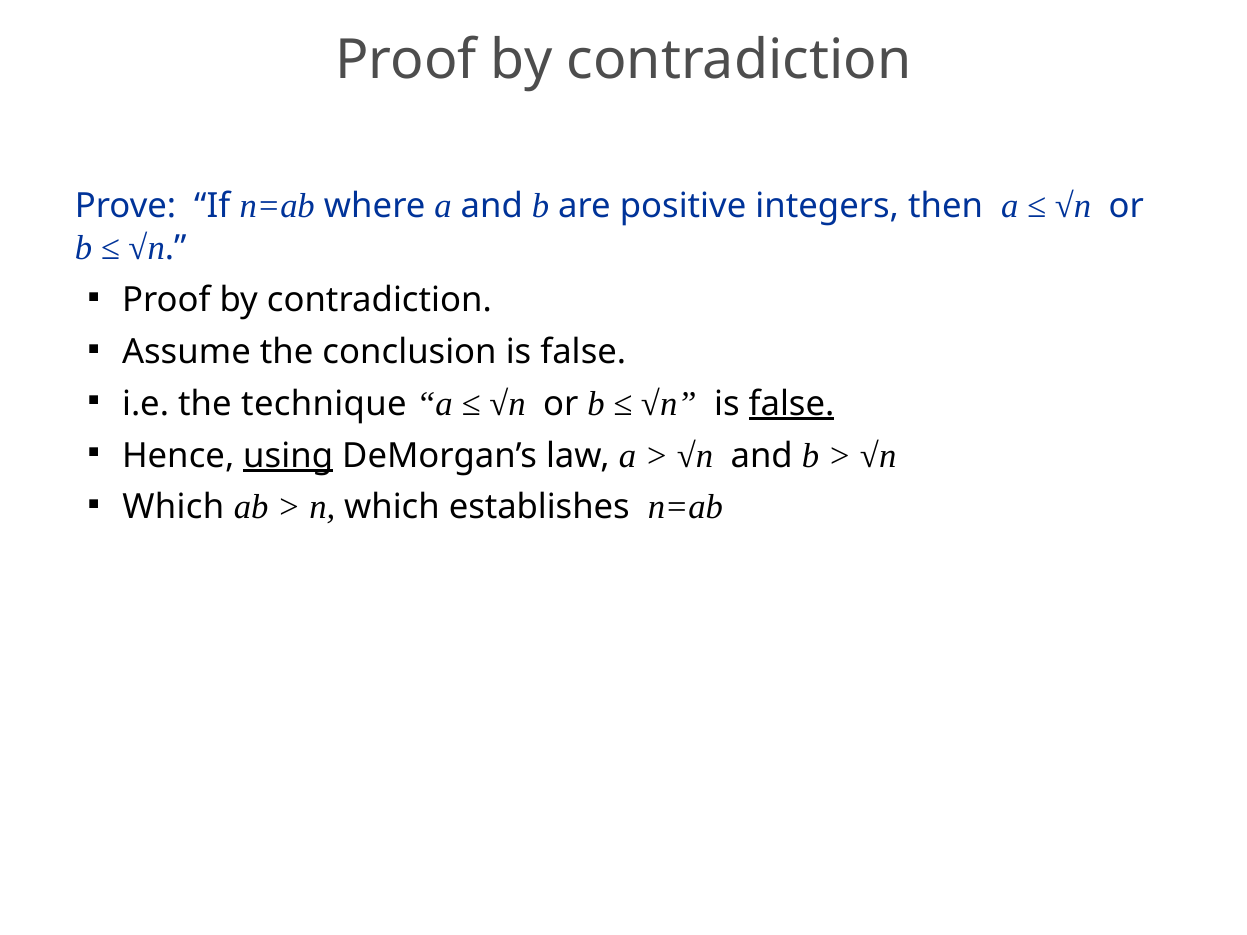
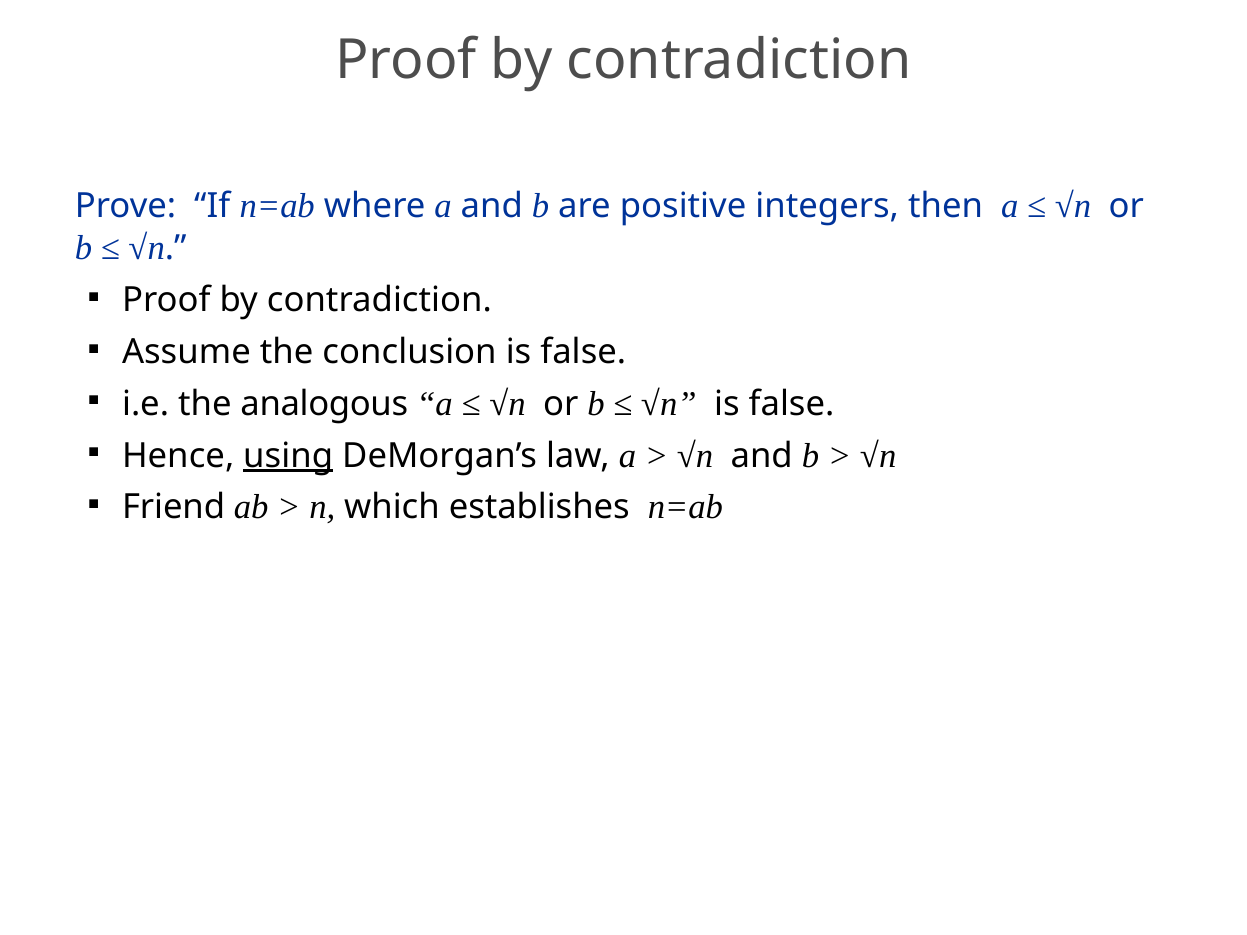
technique: technique -> analogous (324, 404)
false underline: present -> none (792, 404)
Which: Which -> Friend (174, 508)
